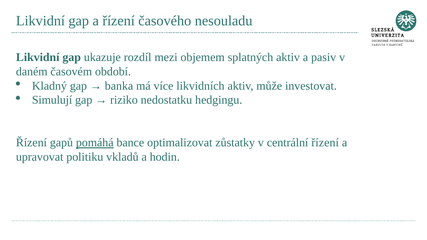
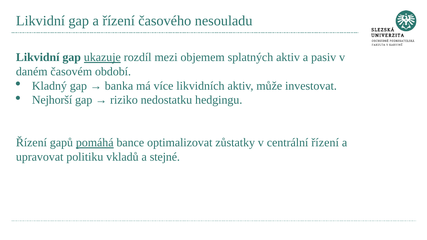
ukazuje underline: none -> present (102, 57)
Simulují: Simulují -> Nejhorší (52, 100)
hodin: hodin -> stejné (165, 157)
